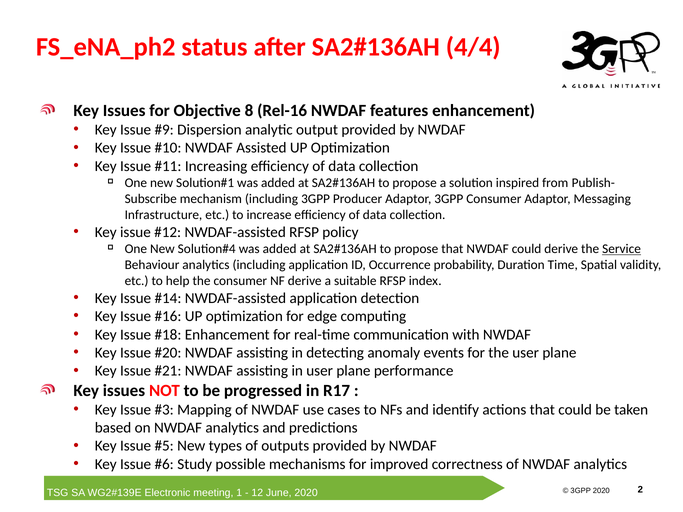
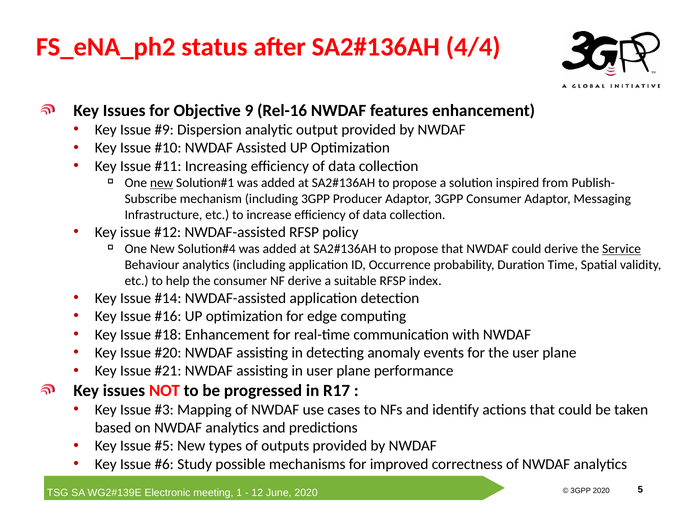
8: 8 -> 9 (249, 111)
new underline: none -> present (162, 183)
2: 2 -> 5 (640, 490)
